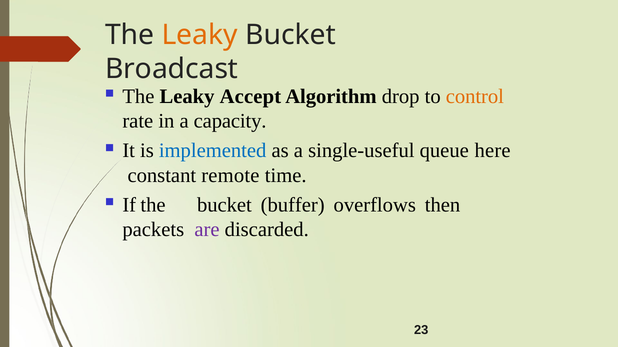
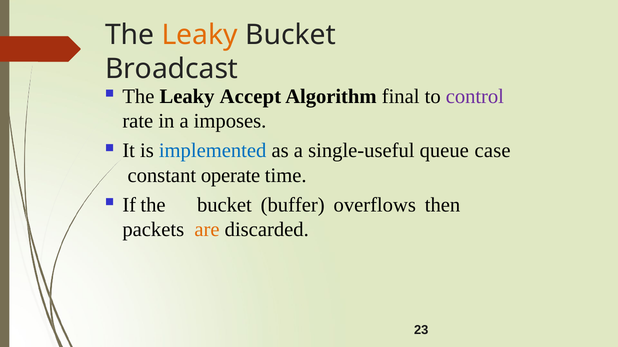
drop: drop -> final (401, 97)
control colour: orange -> purple (475, 97)
capacity: capacity -> imposes (230, 121)
here: here -> case (493, 151)
remote: remote -> operate (231, 176)
are colour: purple -> orange (207, 230)
